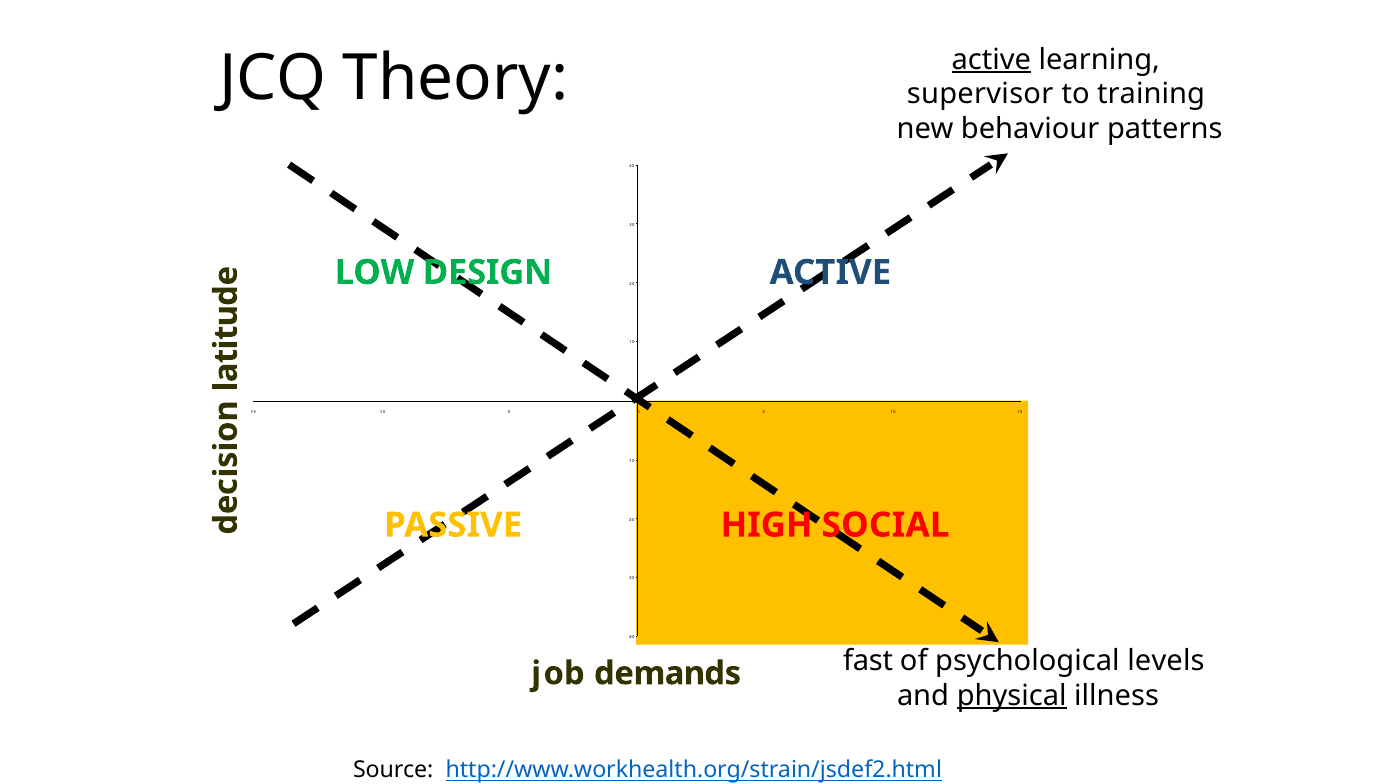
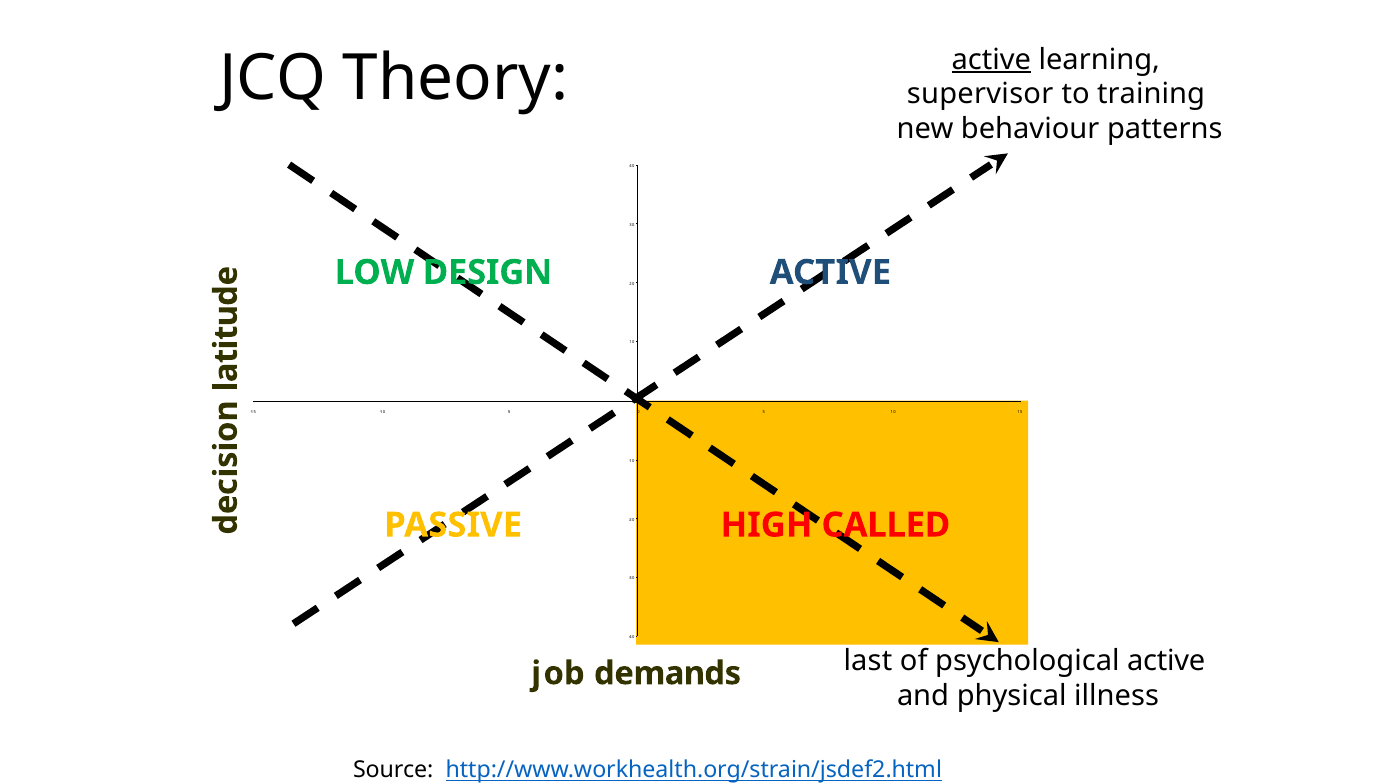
SOCIAL: SOCIAL -> CALLED (886, 525)
fast: fast -> last (868, 661)
psychological levels: levels -> active (1166, 661)
physical underline: present -> none (1012, 696)
